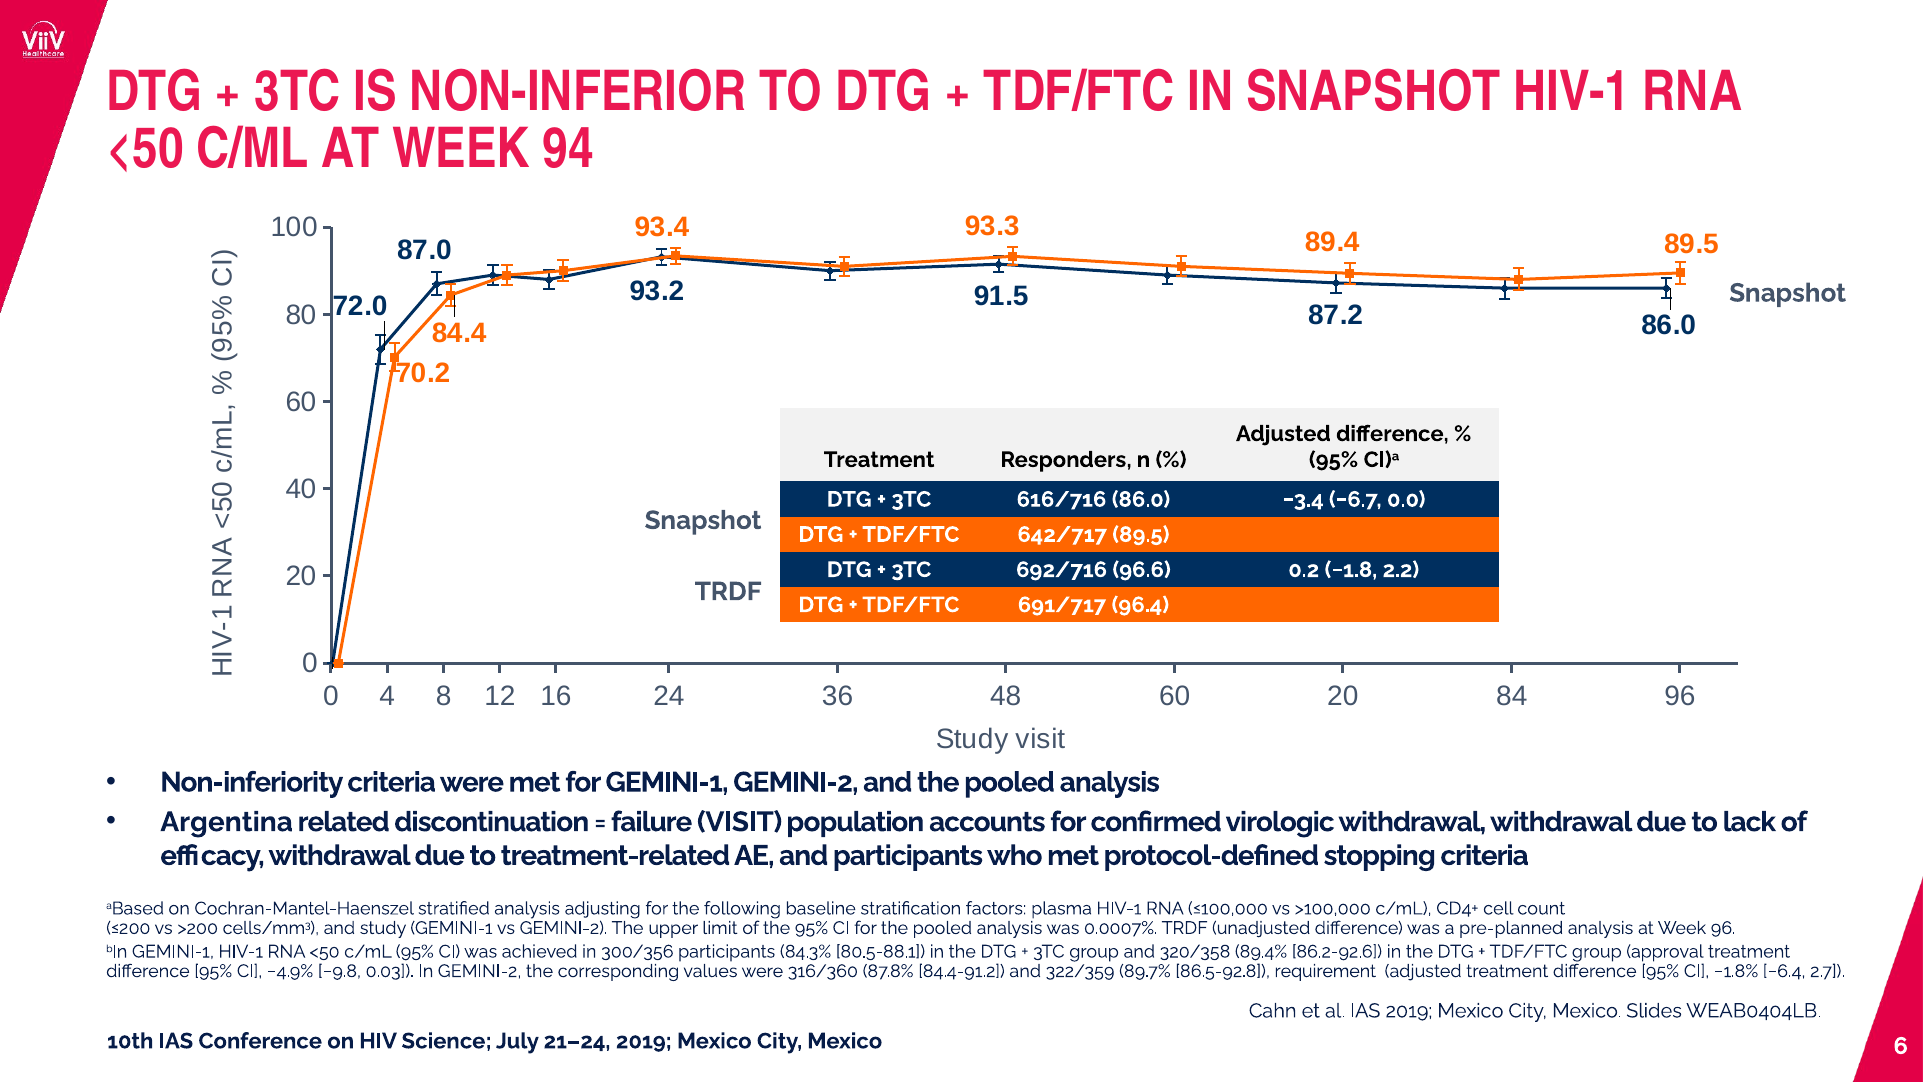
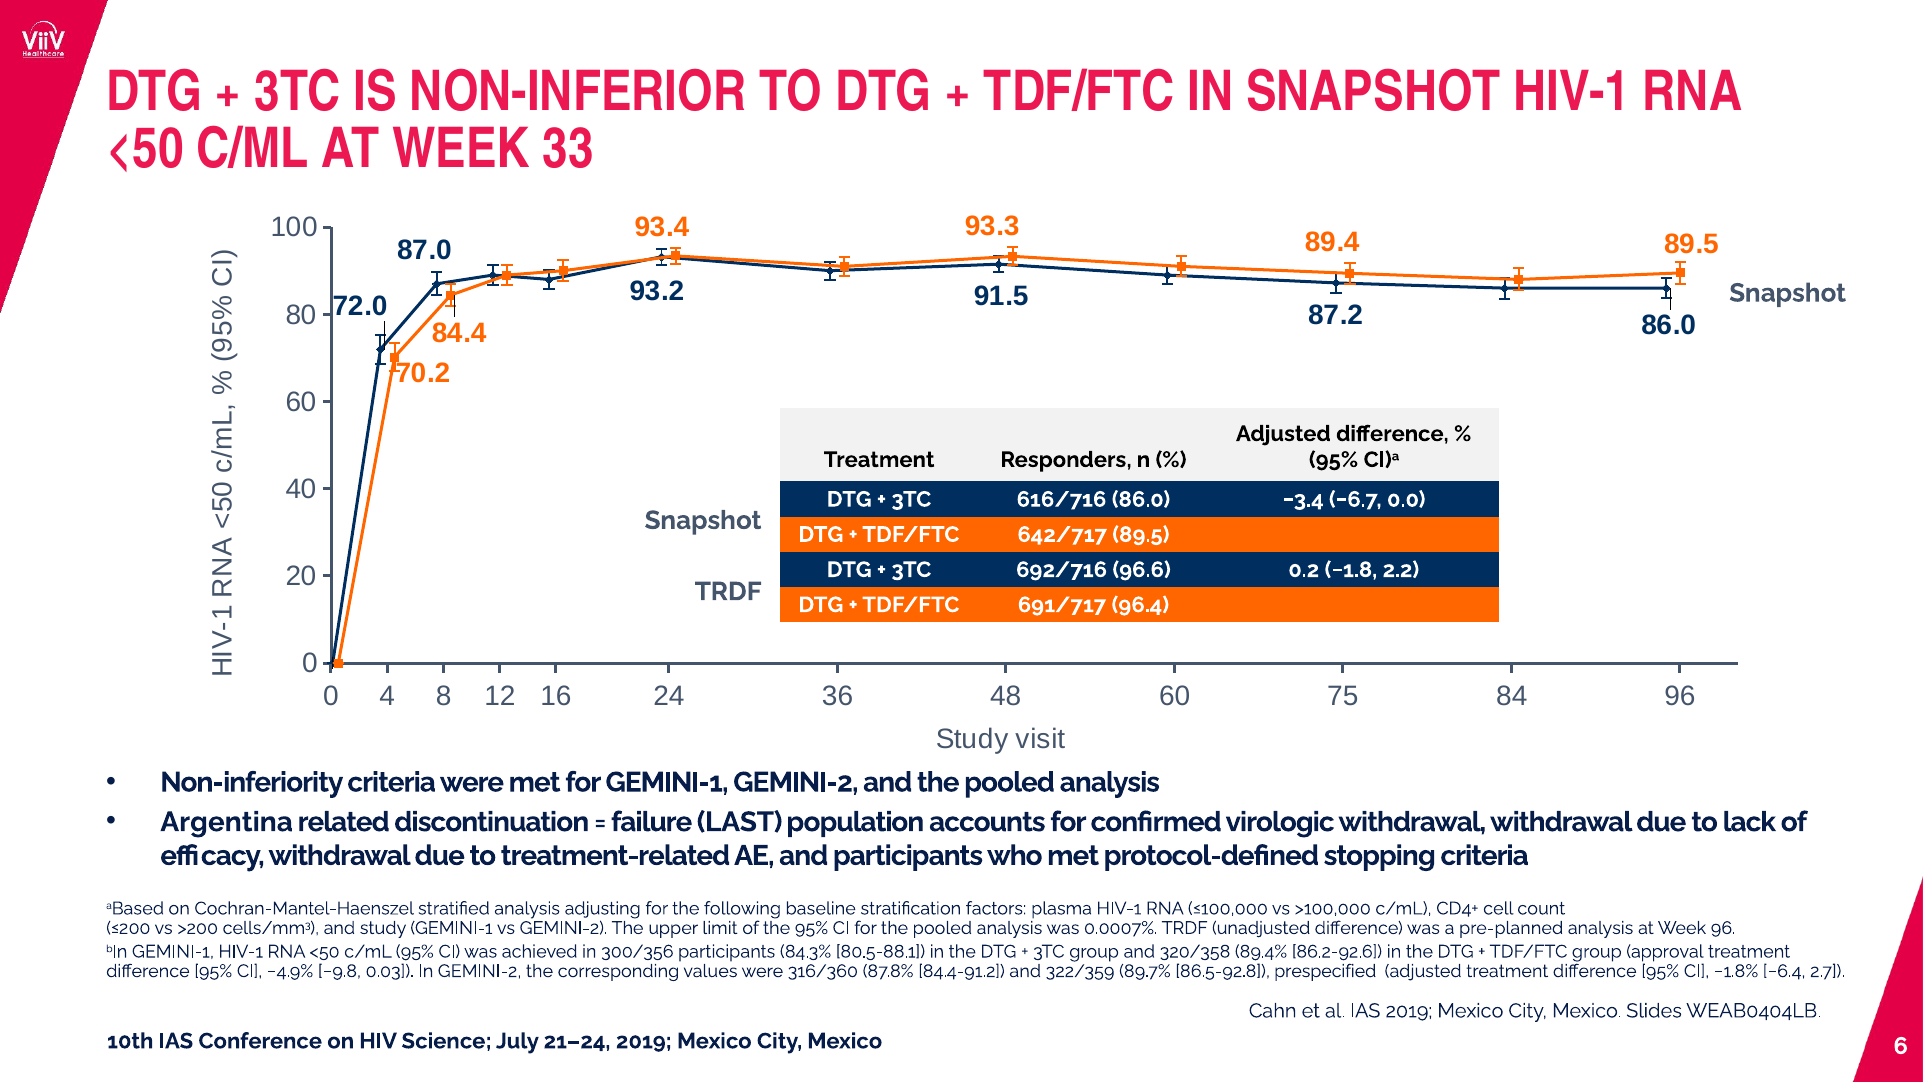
94: 94 -> 33 (568, 149)
60 20: 20 -> 75 (1343, 696)
failure VISIT: VISIT -> LAST (740, 822)
requirement: requirement -> prespecified (1325, 971)
